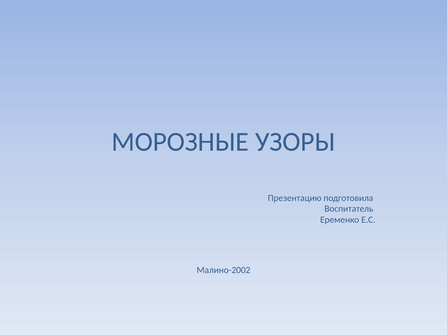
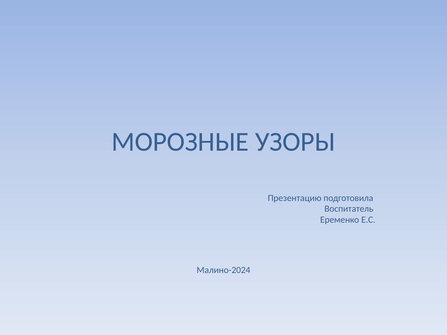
Малино-2002: Малино-2002 -> Малино-2024 (223, 270)
